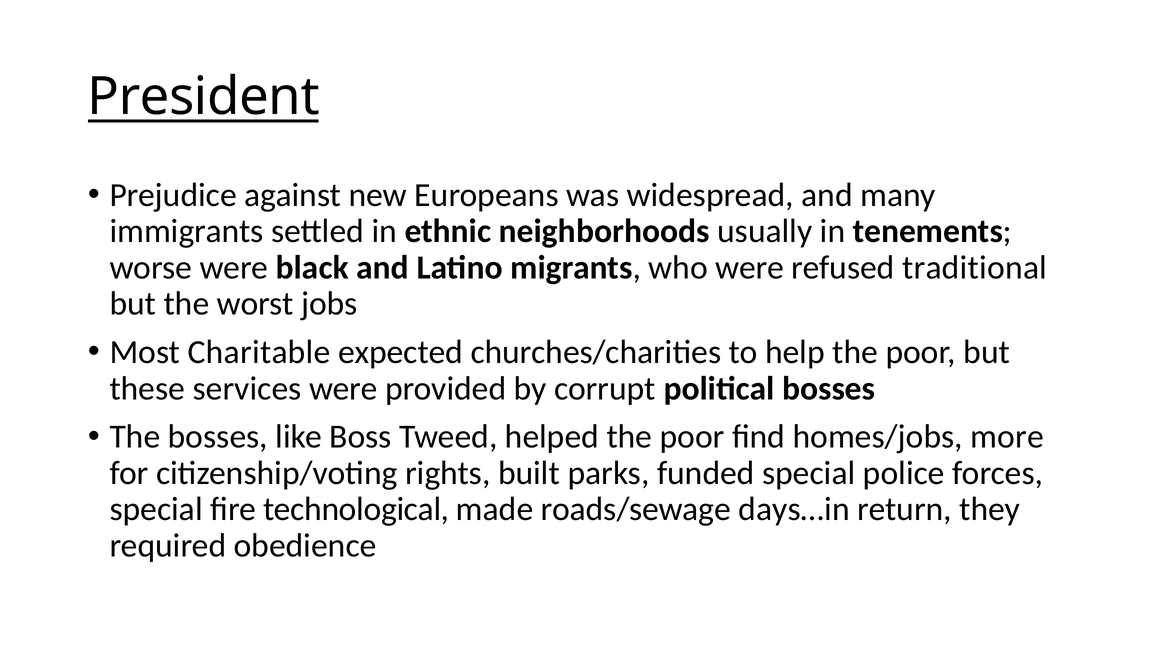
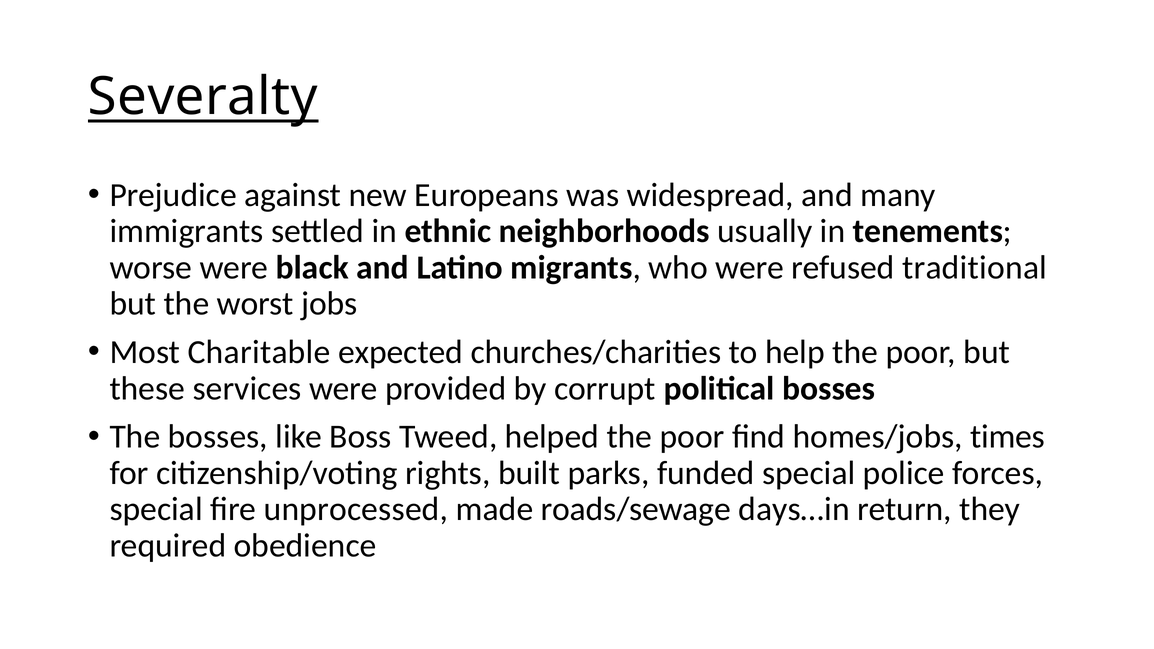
President: President -> Severalty (203, 97)
more: more -> times (1007, 437)
technological: technological -> unprocessed (356, 509)
